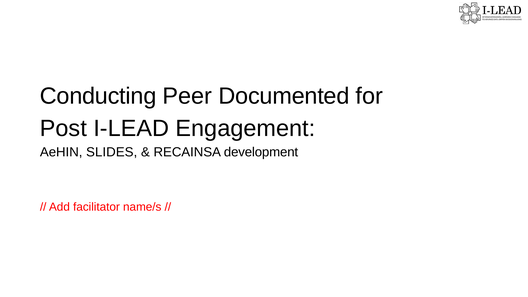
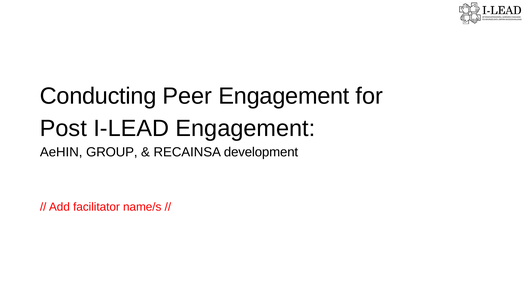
Peer Documented: Documented -> Engagement (284, 96)
SLIDES: SLIDES -> GROUP (112, 152)
